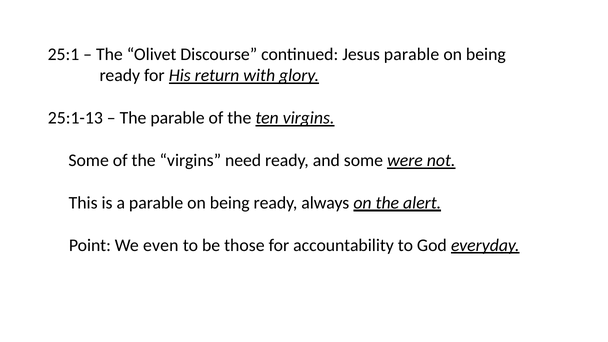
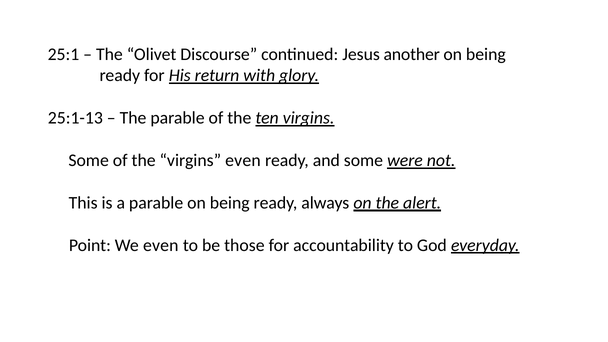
Jesus parable: parable -> another (412, 54)
virgins need: need -> even (243, 161)
